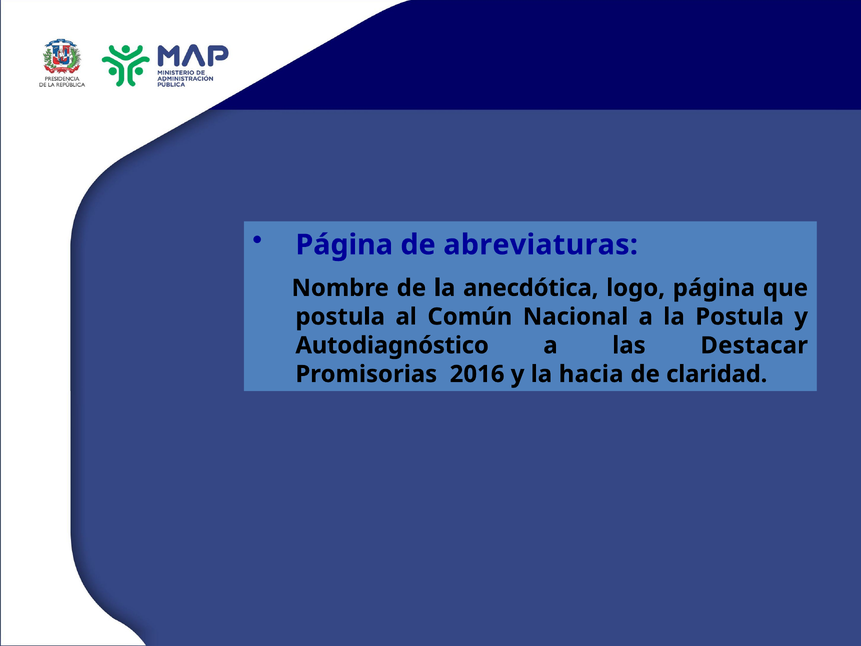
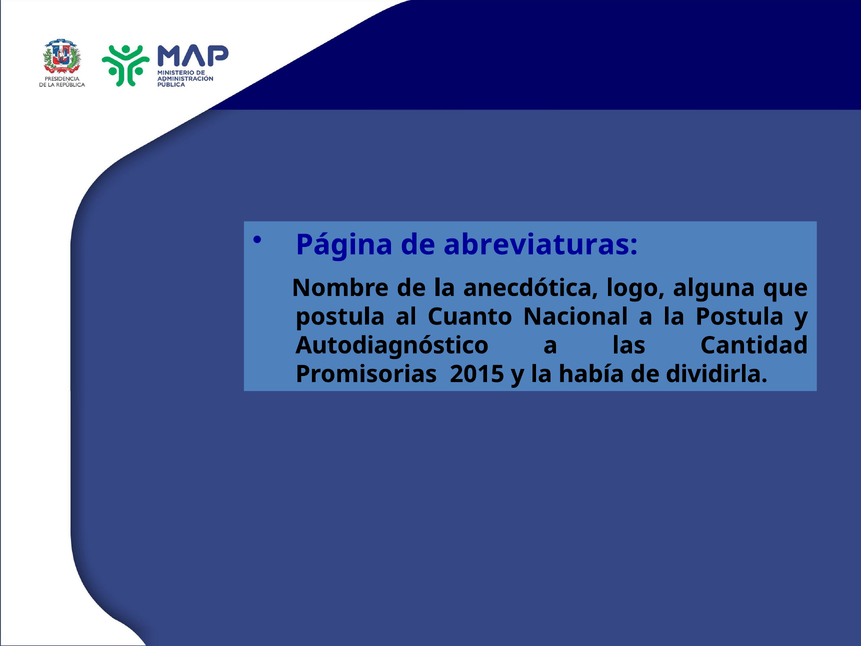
logo página: página -> alguna (714, 288)
Común: Común -> Cuanto (470, 317)
Destacar: Destacar -> Cantidad (754, 345)
2016: 2016 -> 2015 (477, 374)
hacia: hacia -> había (591, 374)
claridad: claridad -> dividirla (717, 374)
